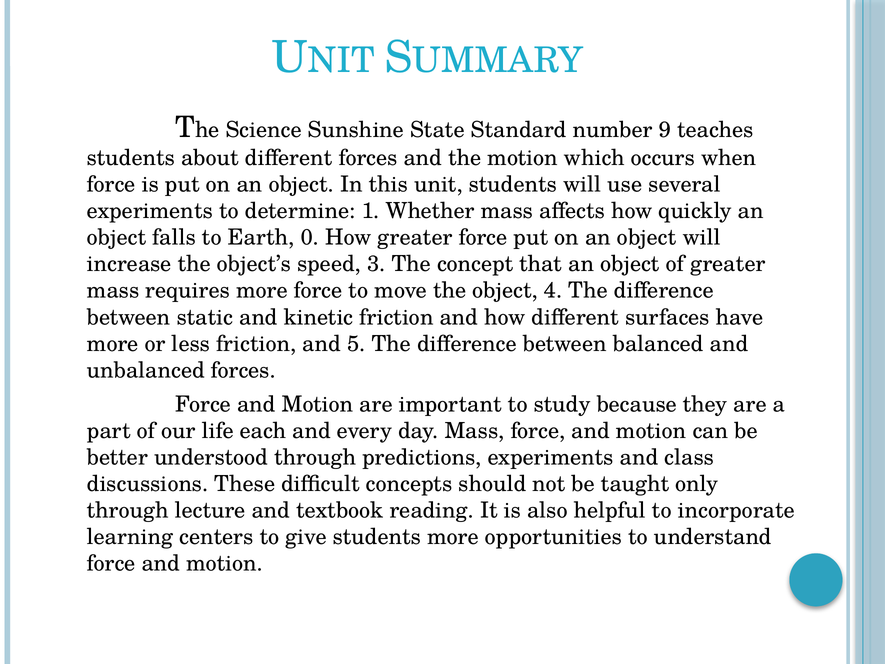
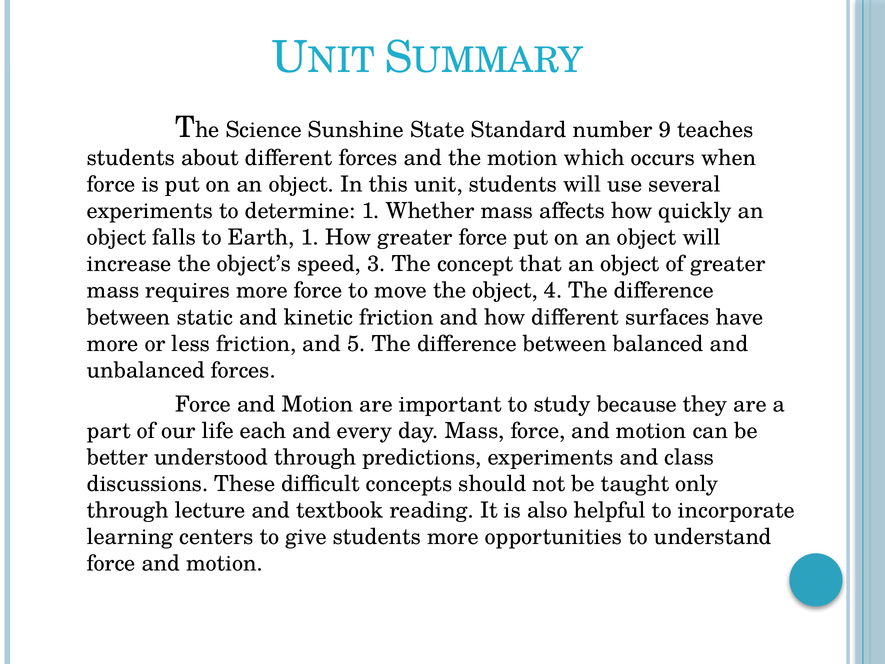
Earth 0: 0 -> 1 (310, 237)
